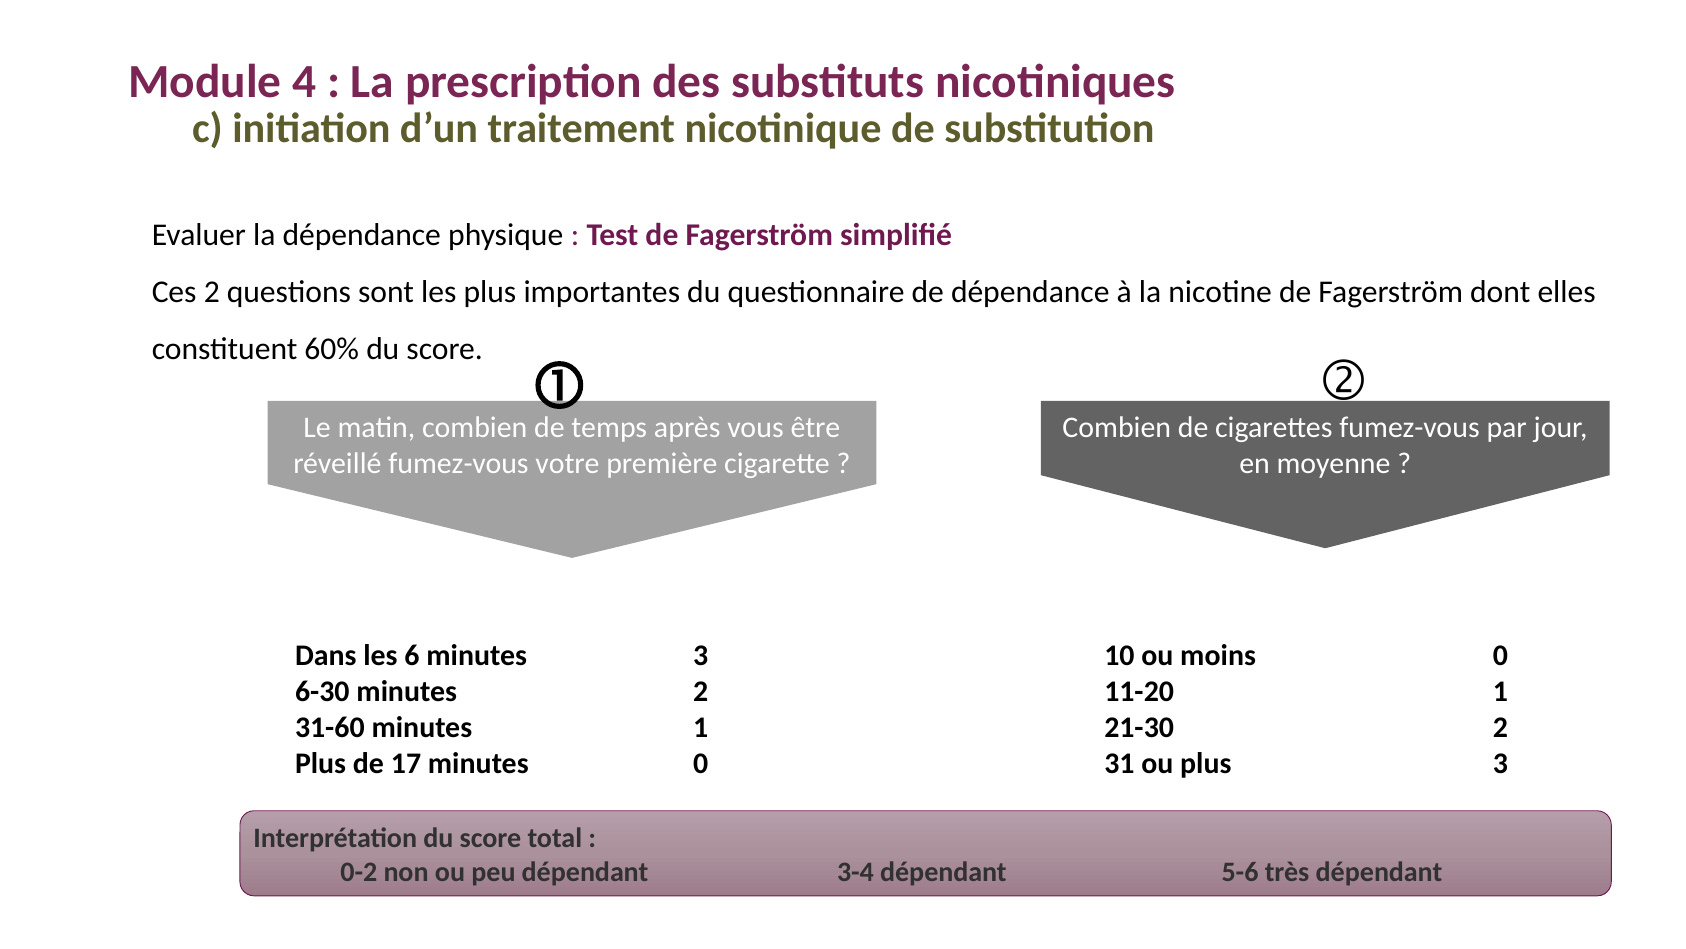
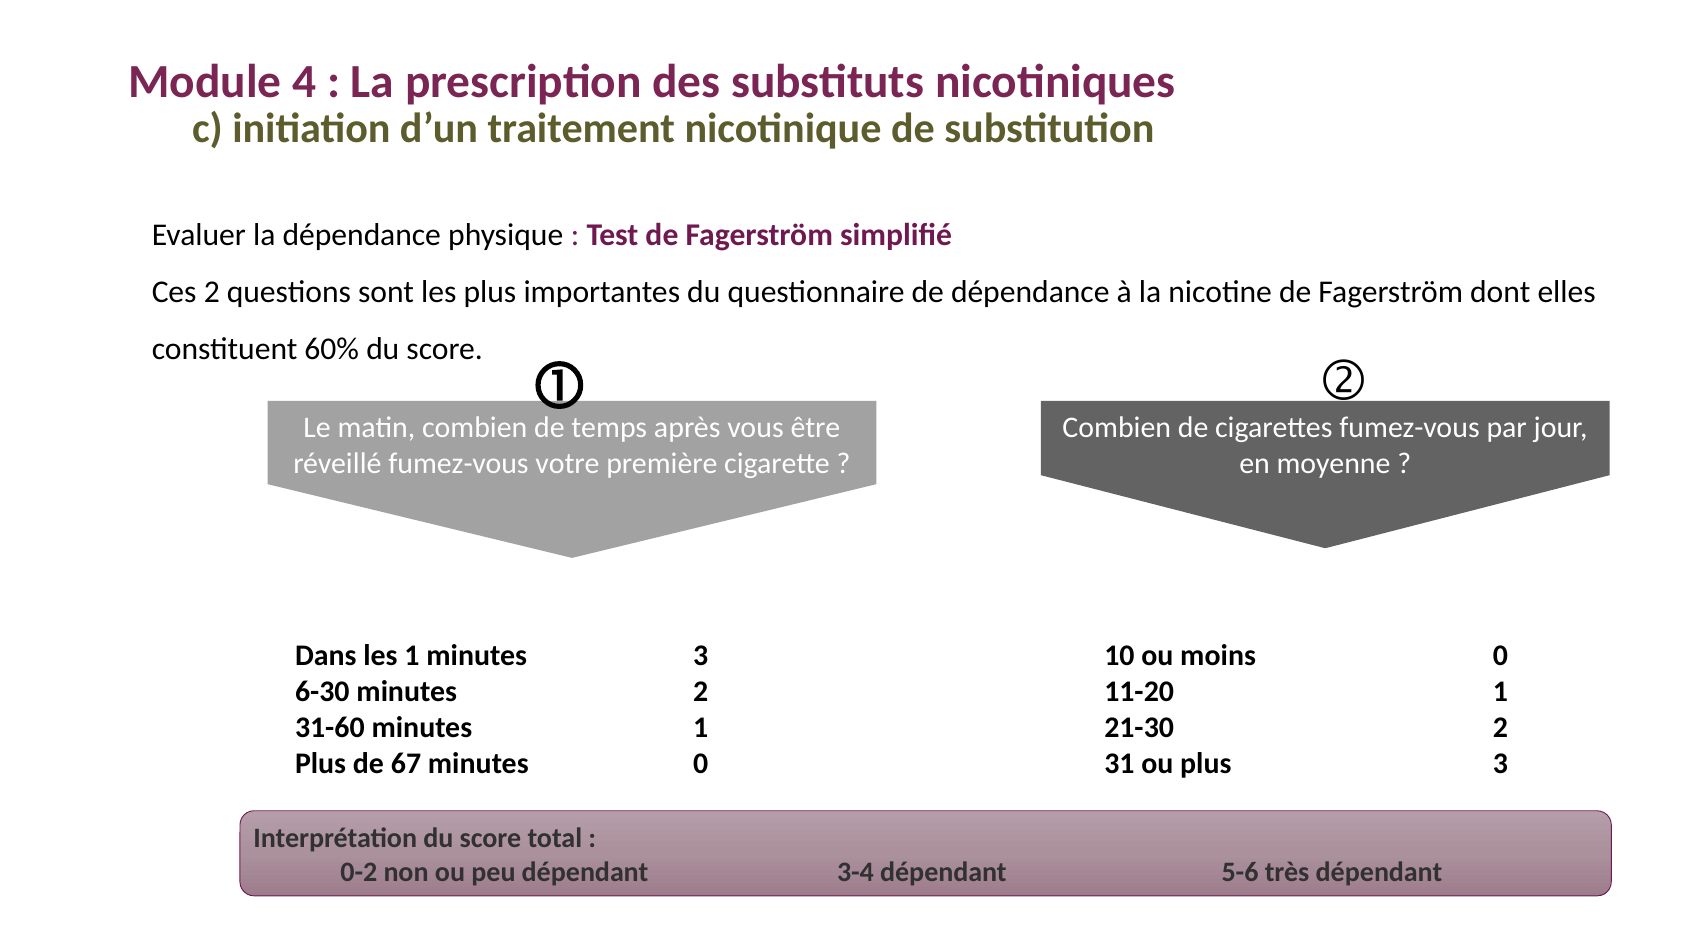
les 6: 6 -> 1 (412, 655)
17: 17 -> 67 (406, 763)
